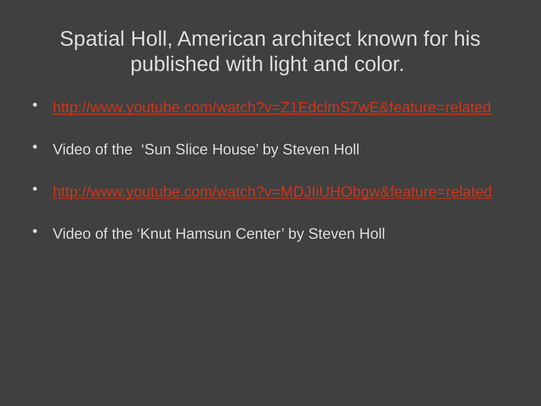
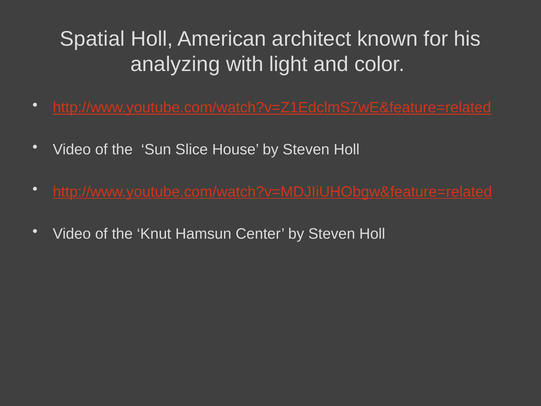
published: published -> analyzing (175, 64)
